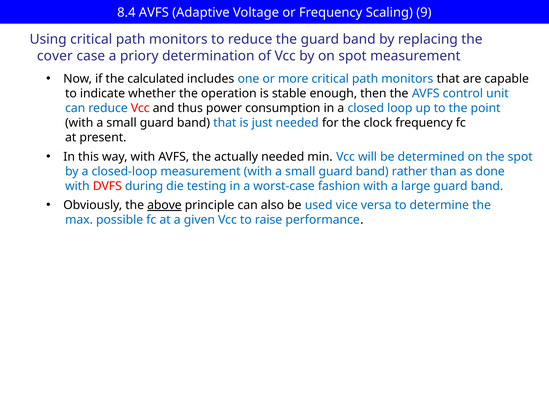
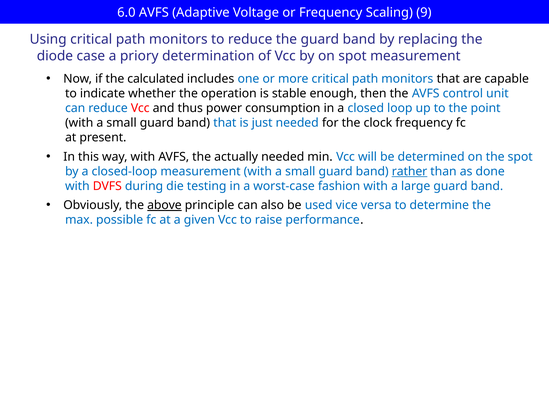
8.4: 8.4 -> 6.0 (126, 13)
cover: cover -> diode (55, 56)
rather underline: none -> present (410, 171)
